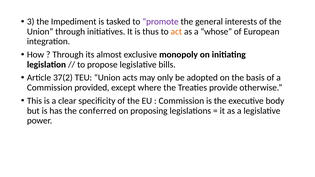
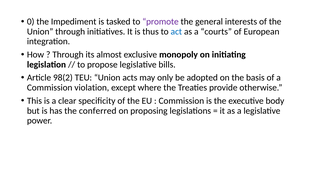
3: 3 -> 0 (31, 22)
act colour: orange -> blue (176, 32)
whose: whose -> courts (216, 32)
37(2: 37(2 -> 98(2 (63, 78)
provided: provided -> violation (92, 88)
